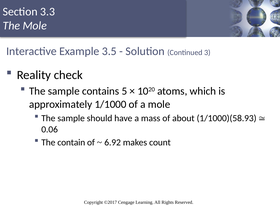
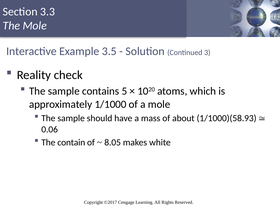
6.92: 6.92 -> 8.05 (113, 142)
count: count -> white (160, 142)
